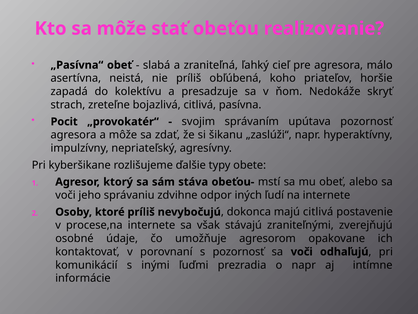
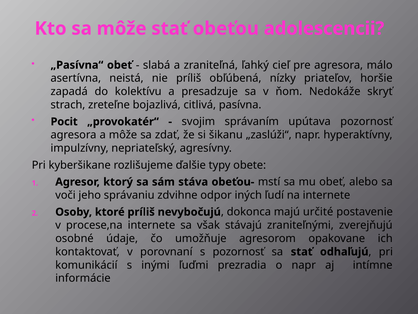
realizovanie: realizovanie -> adolescencii (324, 29)
koho: koho -> nízky (283, 78)
majú citlivá: citlivá -> určité (318, 212)
voči: voči -> stať (302, 251)
